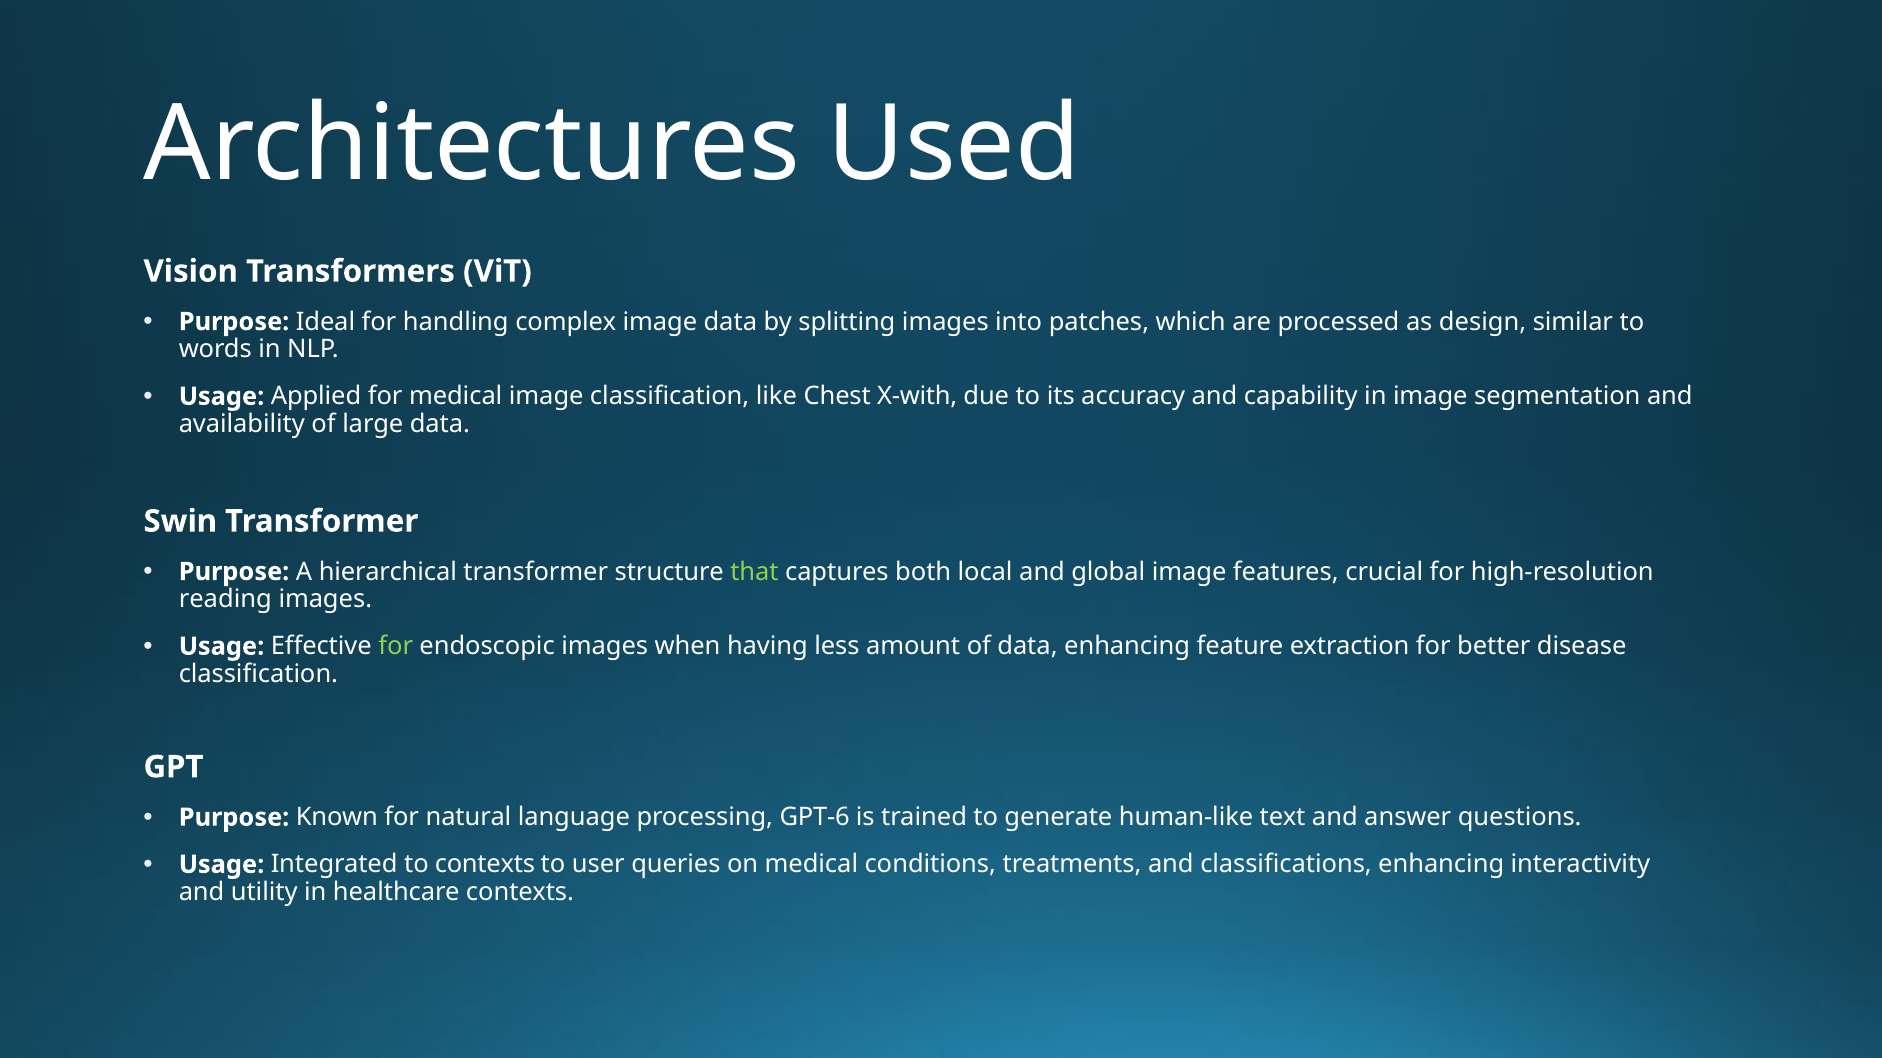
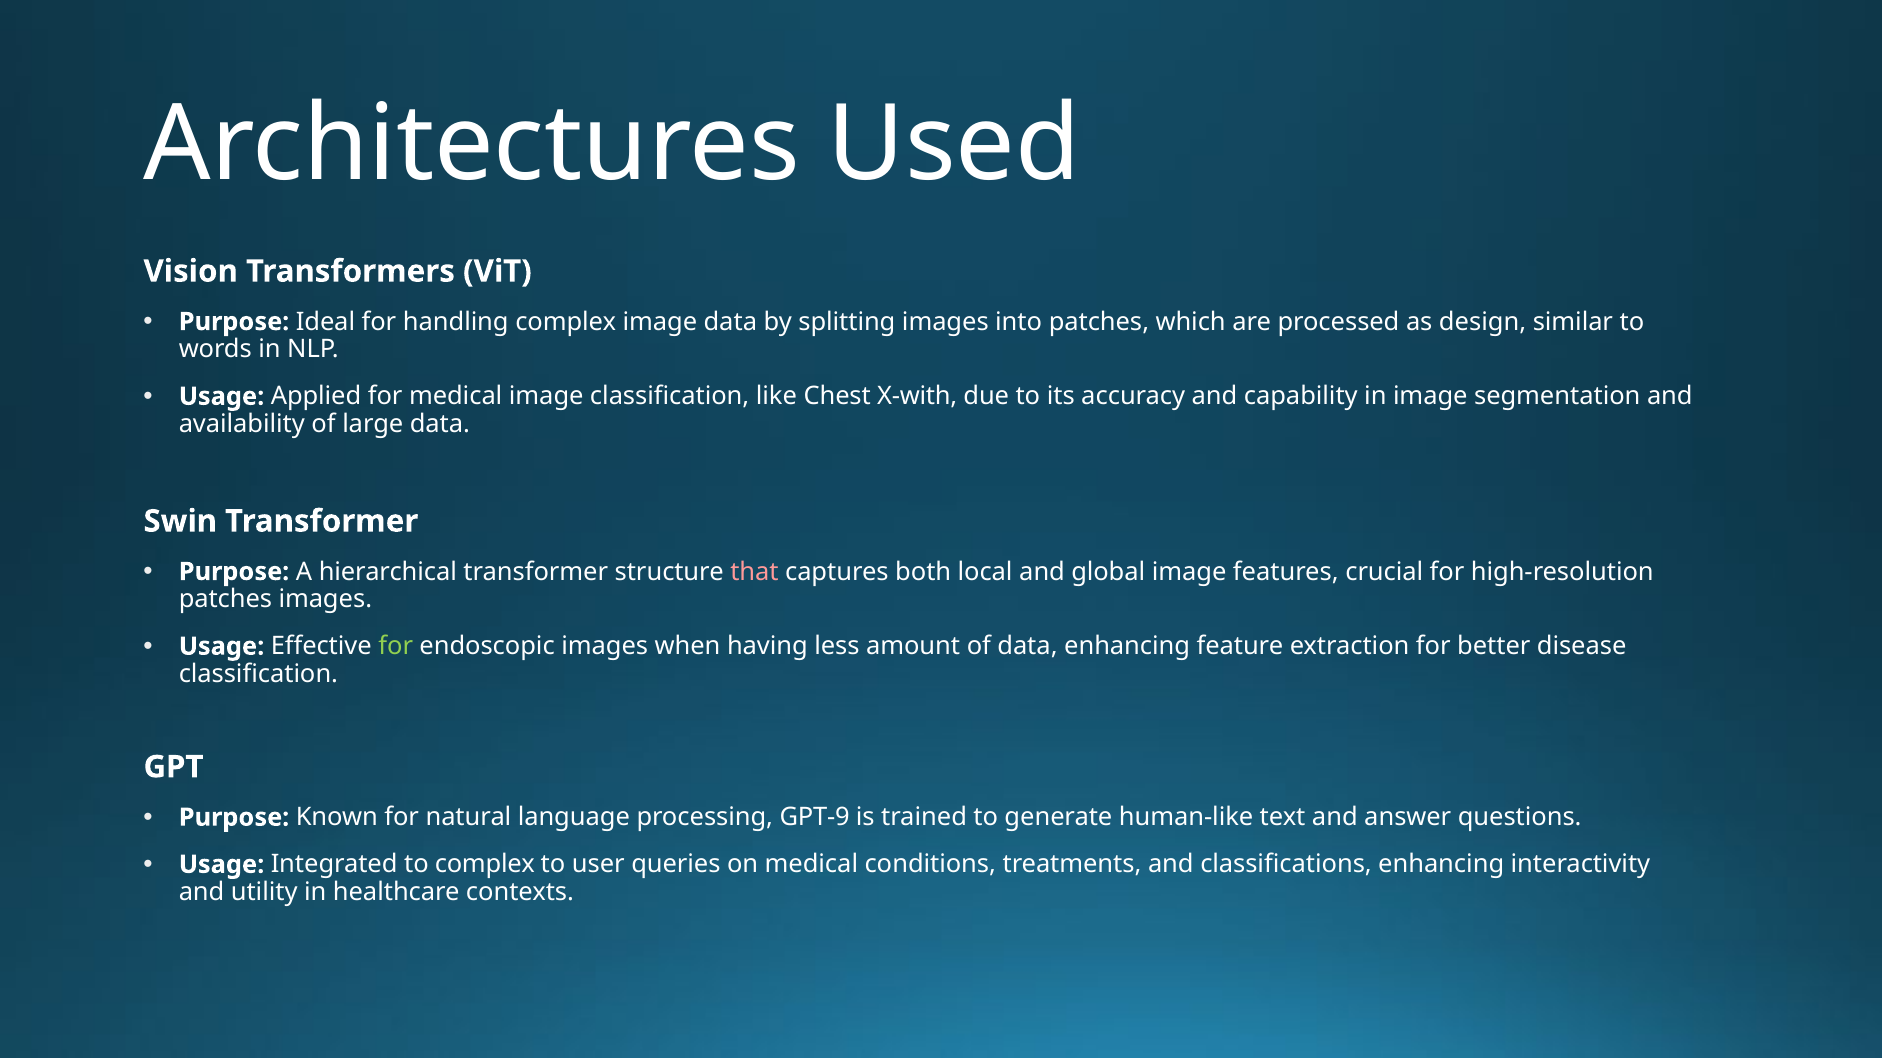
that colour: light green -> pink (754, 572)
reading: reading -> patches (225, 600)
GPT-6: GPT-6 -> GPT-9 (815, 818)
to contexts: contexts -> complex (485, 865)
